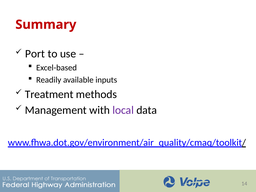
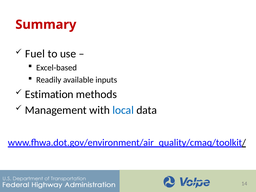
Port: Port -> Fuel (35, 54)
Treatment: Treatment -> Estimation (49, 94)
local colour: purple -> blue (123, 110)
